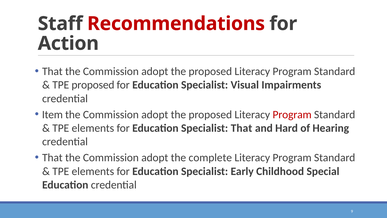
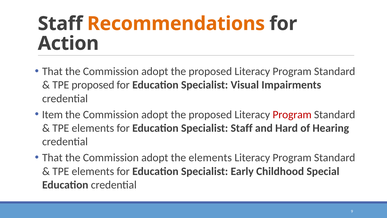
Recommendations colour: red -> orange (176, 24)
Specialist That: That -> Staff (242, 128)
the complete: complete -> elements (210, 157)
